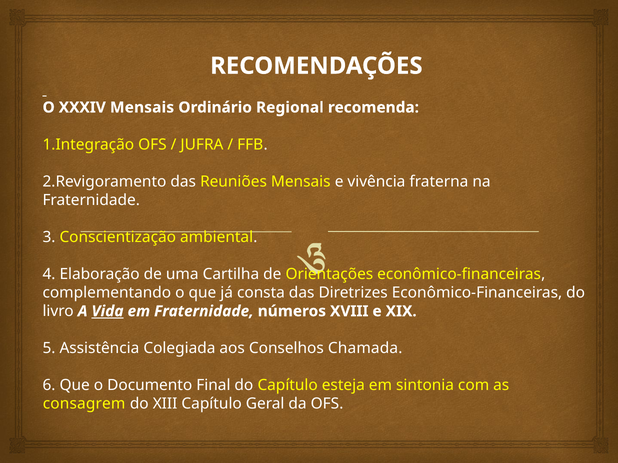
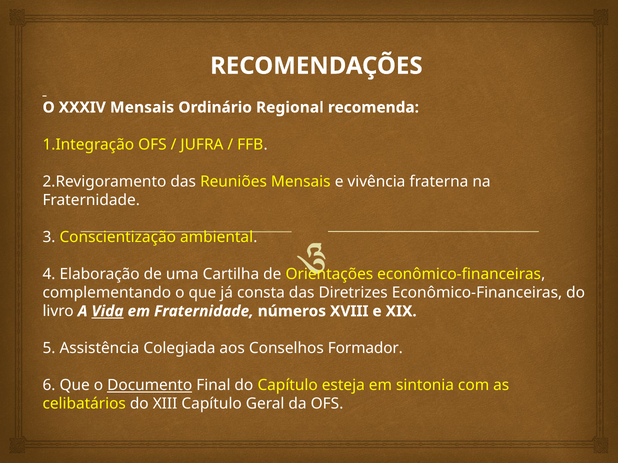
Chamada: Chamada -> Formador (365, 349)
Documento underline: none -> present (150, 386)
consagrem: consagrem -> celibatários (84, 404)
